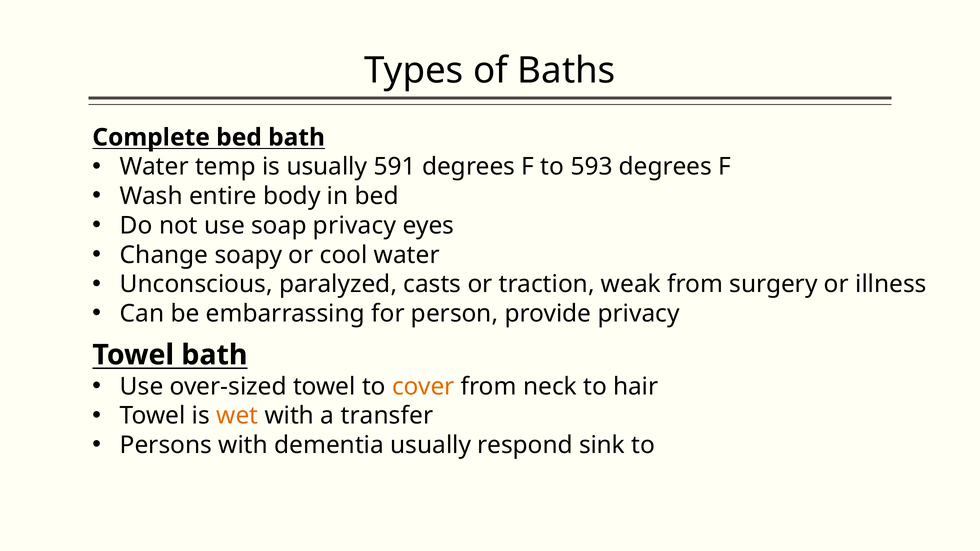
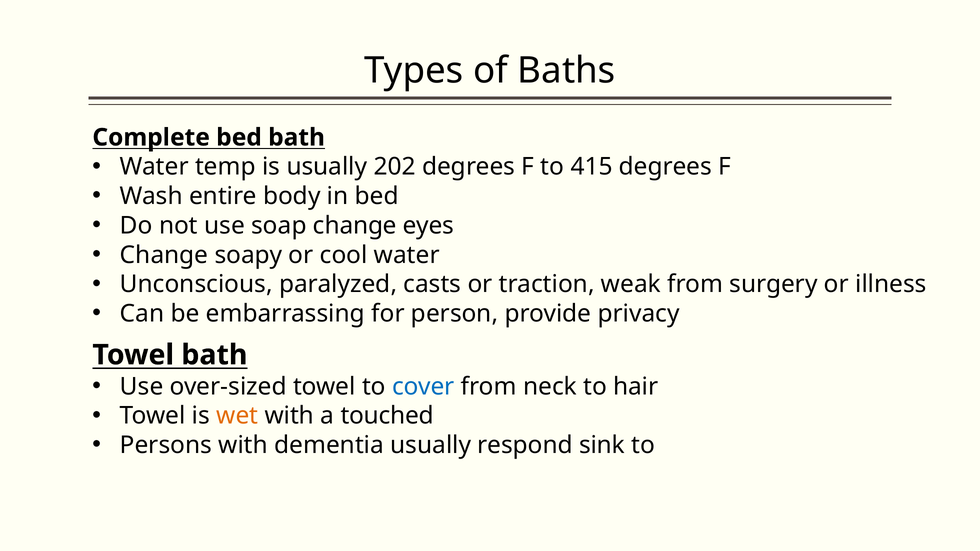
591: 591 -> 202 (395, 167)
593: 593 -> 415 (592, 167)
soap privacy: privacy -> change (355, 226)
cover colour: orange -> blue (423, 387)
transfer: transfer -> touched (387, 416)
